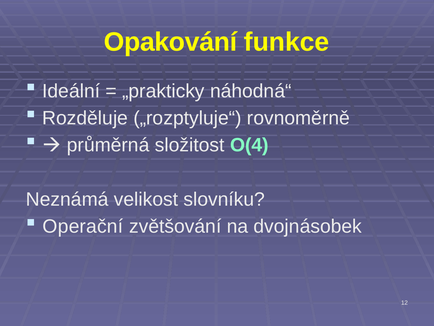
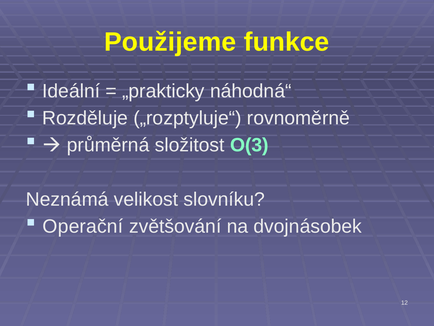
Opakování: Opakování -> Použijeme (170, 42)
O(4: O(4 -> O(3 (249, 145)
